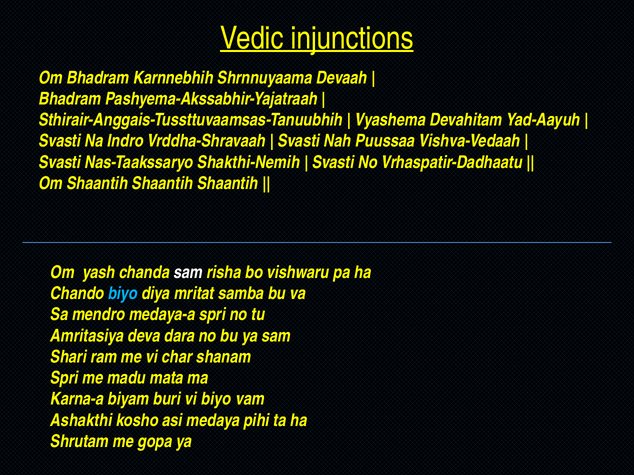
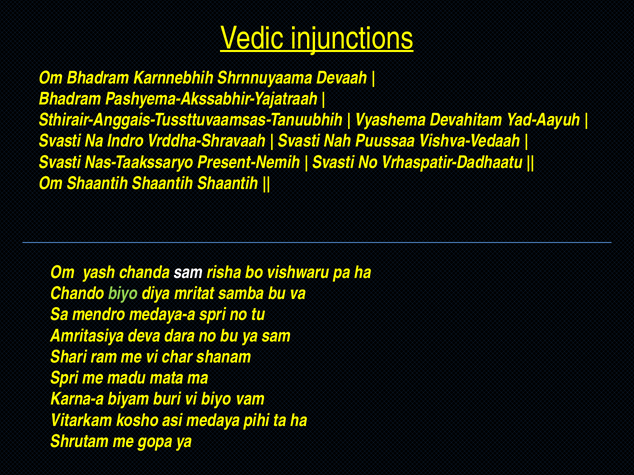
Shakthi-Nemih: Shakthi-Nemih -> Present-Nemih (249, 162)
biyo colour: light blue -> light green (123, 294)
Ashakthi: Ashakthi -> Vitarkam (81, 421)
